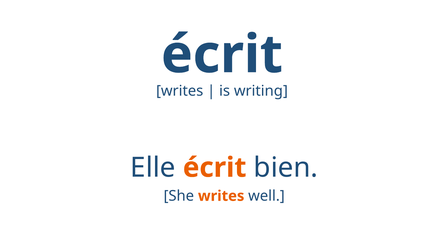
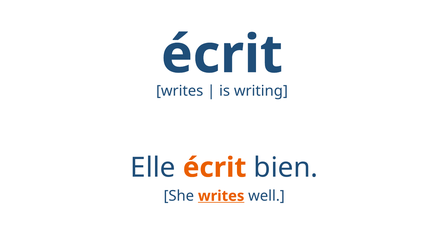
writes underline: none -> present (221, 196)
